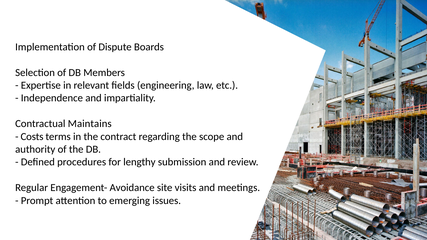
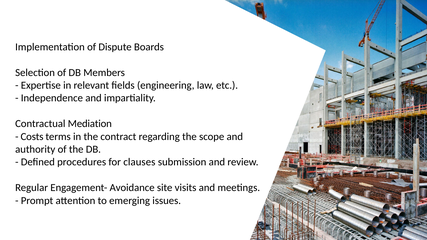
Maintains: Maintains -> Mediation (90, 124)
lengthy: lengthy -> clauses (139, 162)
